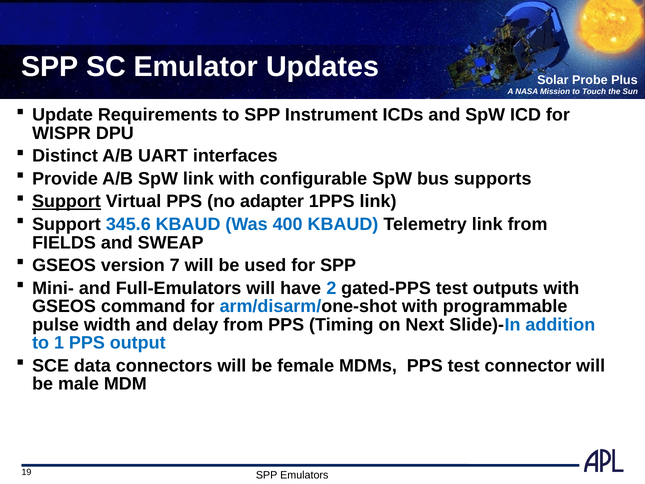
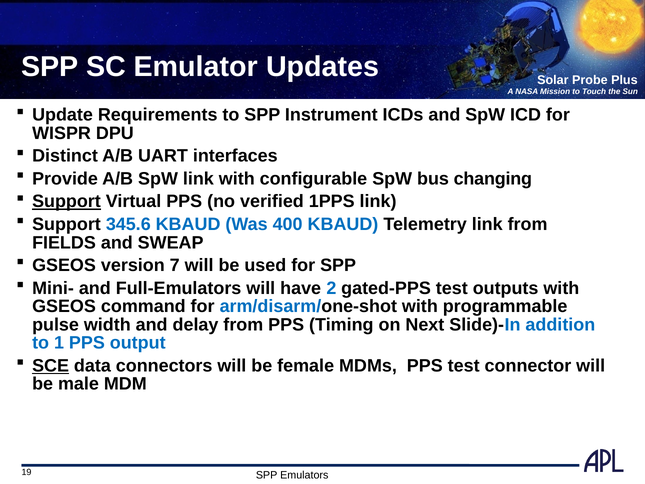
supports: supports -> changing (493, 179)
adapter: adapter -> verified (272, 201)
SCE underline: none -> present (51, 366)
